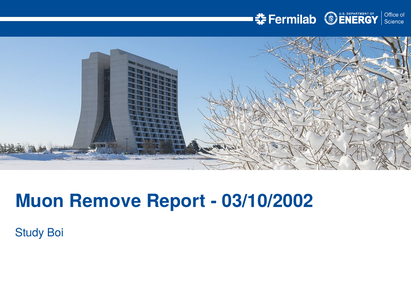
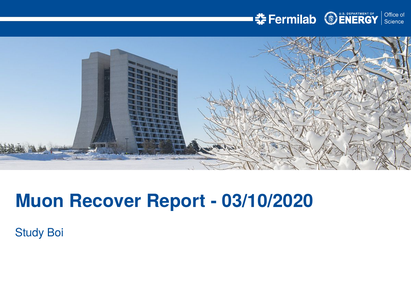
Remove: Remove -> Recover (105, 201)
03/10/2002: 03/10/2002 -> 03/10/2020 (268, 201)
